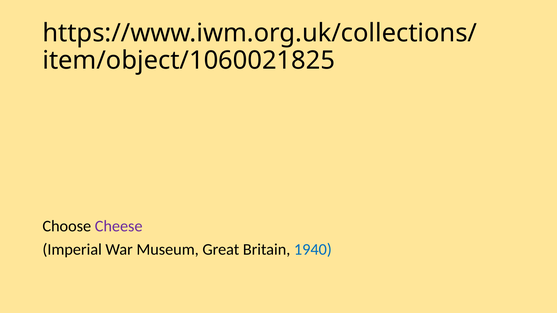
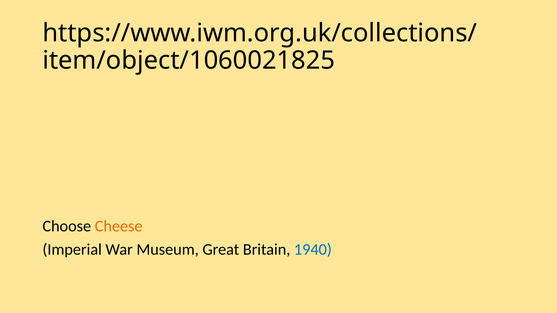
Cheese colour: purple -> orange (119, 226)
